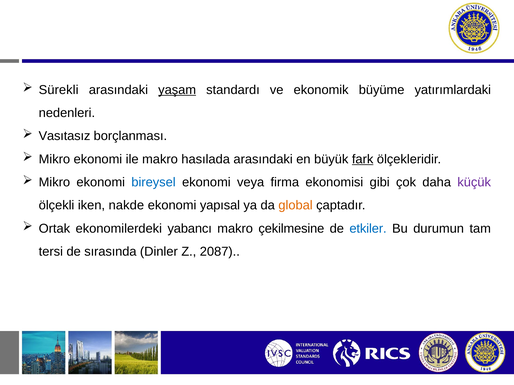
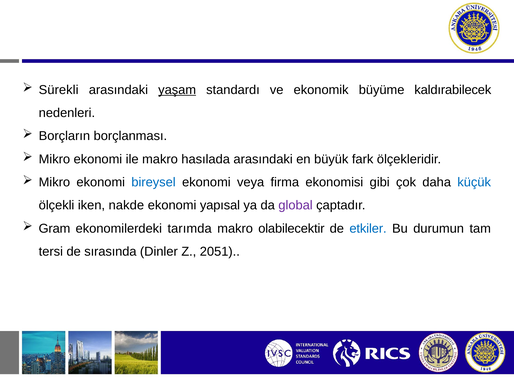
yatırımlardaki: yatırımlardaki -> kaldırabilecek (453, 90)
Vasıtasız: Vasıtasız -> Borçların (64, 136)
fark underline: present -> none (363, 159)
küçük colour: purple -> blue (474, 182)
global colour: orange -> purple (296, 206)
Ortak: Ortak -> Gram (54, 229)
yabancı: yabancı -> tarımda (190, 229)
çekilmesine: çekilmesine -> olabilecektir (291, 229)
2087: 2087 -> 2051 (220, 252)
